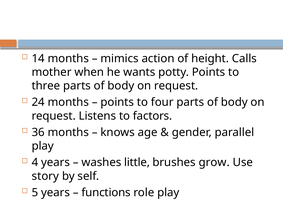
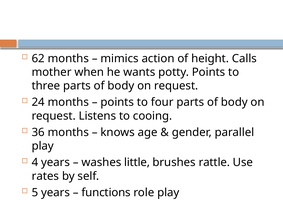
14: 14 -> 62 (38, 59)
factors: factors -> cooing (153, 116)
grow: grow -> rattle (214, 163)
story: story -> rates (45, 176)
